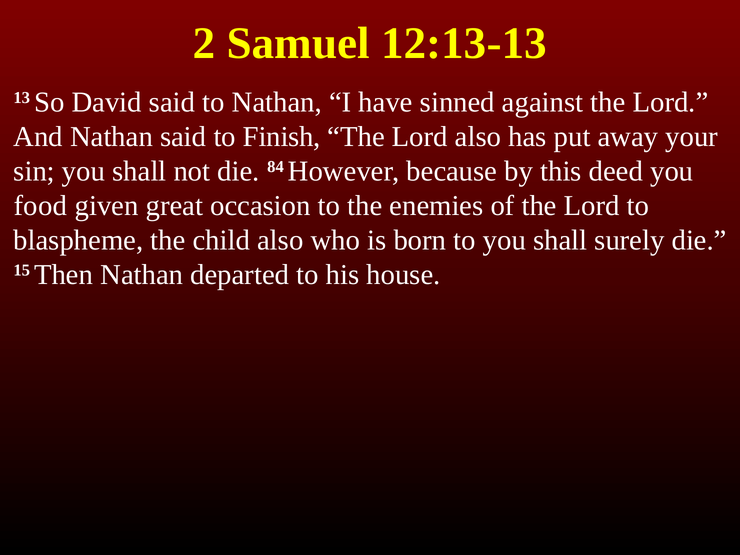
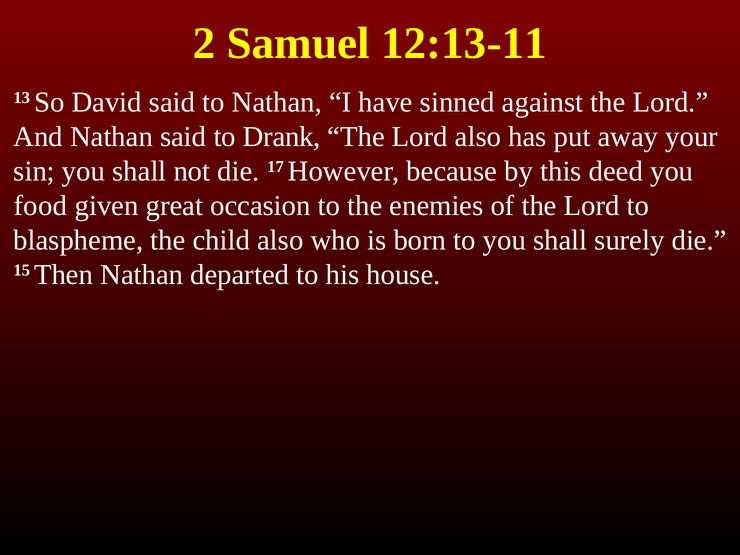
12:13-13: 12:13-13 -> 12:13-11 (464, 43)
Finish: Finish -> Drank (282, 137)
84: 84 -> 17 (276, 167)
